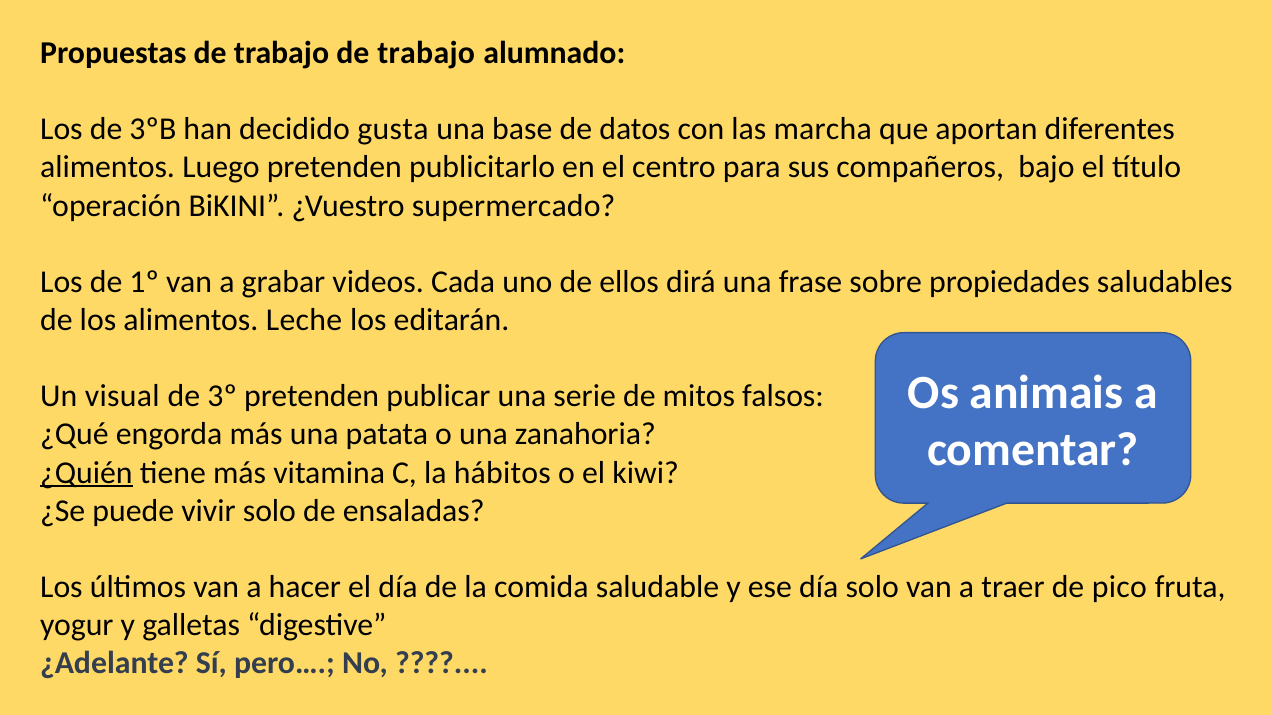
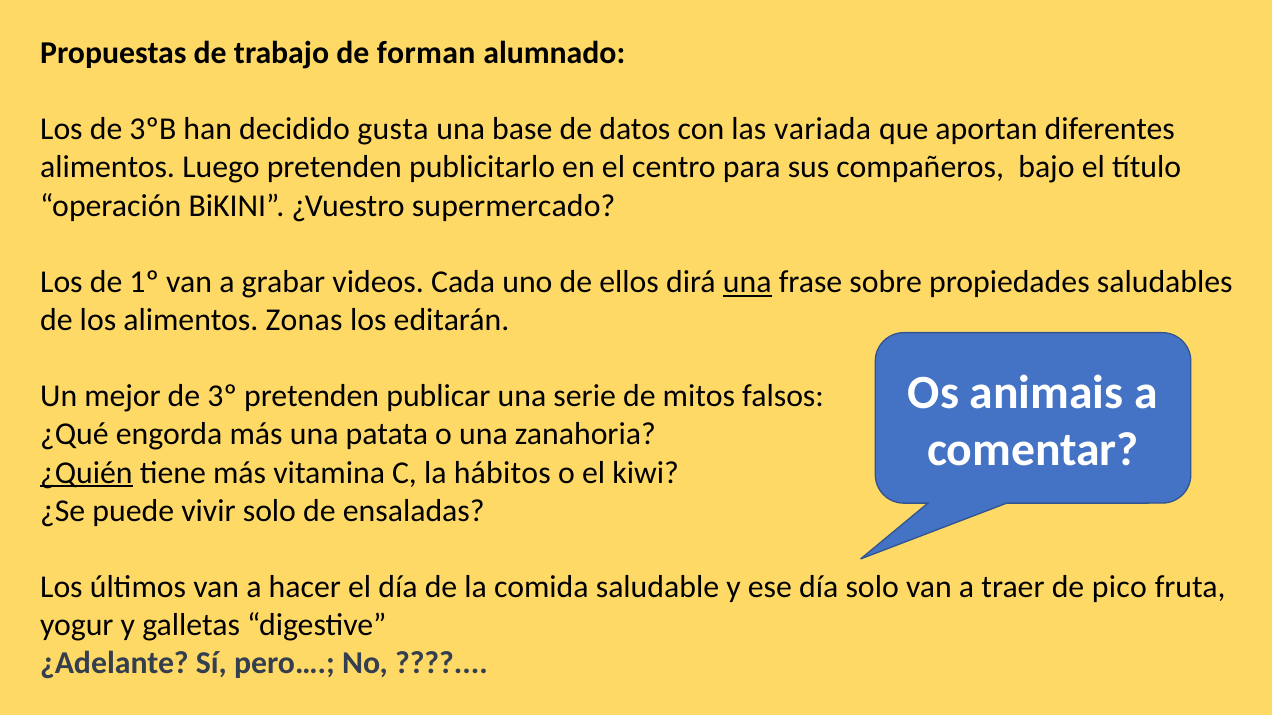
trabajo de trabajo: trabajo -> forman (426, 53)
marcha: marcha -> variada (823, 129)
una underline: none -> present (747, 282)
Leche: Leche -> Zonas (304, 320)
visual: visual -> mejor (123, 397)
